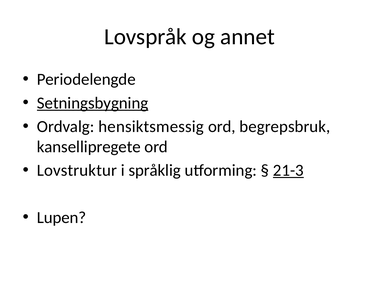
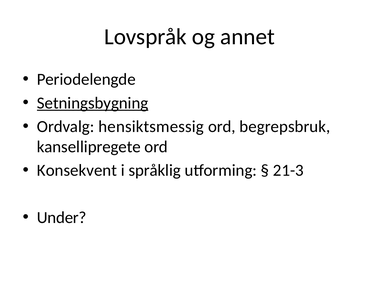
Lovstruktur: Lovstruktur -> Konsekvent (77, 170)
21-3 underline: present -> none (288, 170)
Lupen: Lupen -> Under (62, 218)
